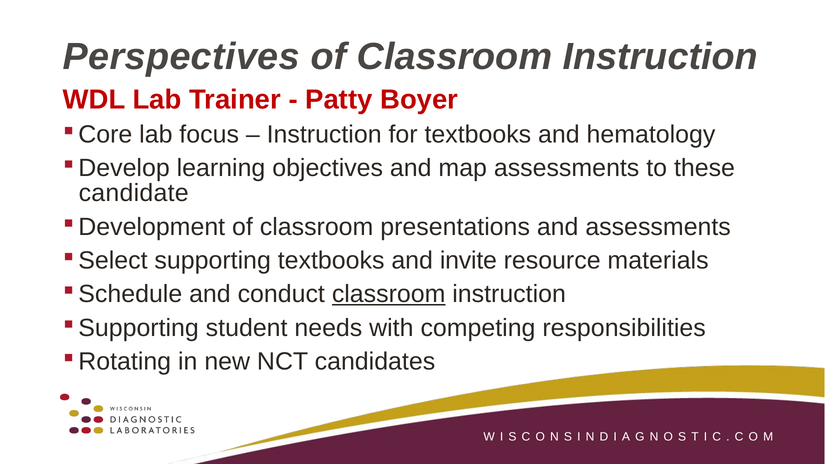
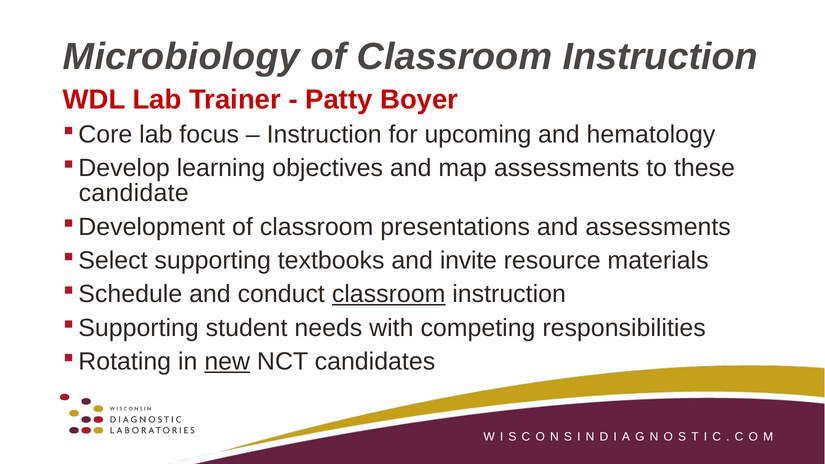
Perspectives: Perspectives -> Microbiology (181, 57)
for textbooks: textbooks -> upcoming (478, 134)
new underline: none -> present (227, 362)
